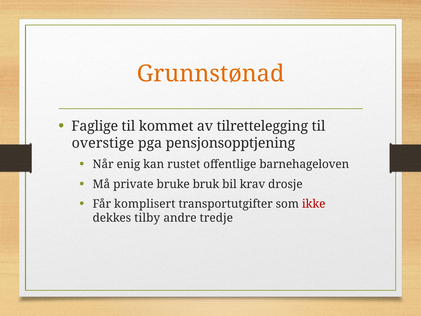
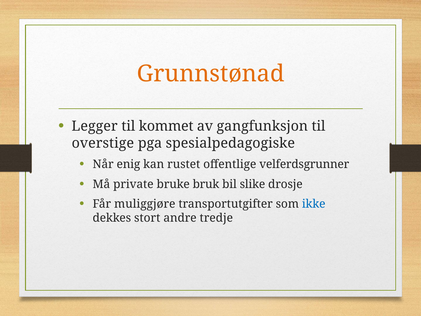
Faglige: Faglige -> Legger (95, 126)
tilrettelegging: tilrettelegging -> gangfunksjon (262, 126)
pensjonsopptjening: pensjonsopptjening -> spesialpedagogiske (230, 143)
barnehageloven: barnehageloven -> velferdsgrunner (304, 164)
krav: krav -> slike (253, 184)
komplisert: komplisert -> muliggjøre (145, 204)
ikke colour: red -> blue (314, 204)
tilby: tilby -> stort (147, 218)
